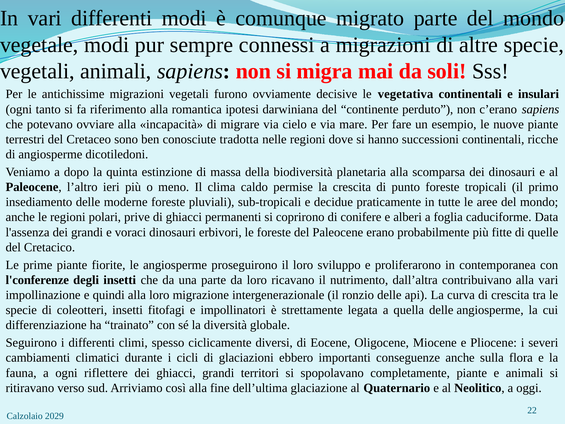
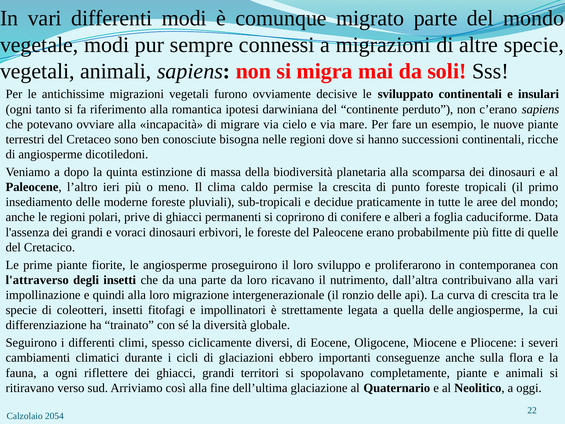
vegetativa: vegetativa -> sviluppato (406, 94)
tradotta: tradotta -> bisogna (239, 139)
l'conferenze: l'conferenze -> l'attraverso (37, 280)
2029: 2029 -> 2054 (54, 416)
